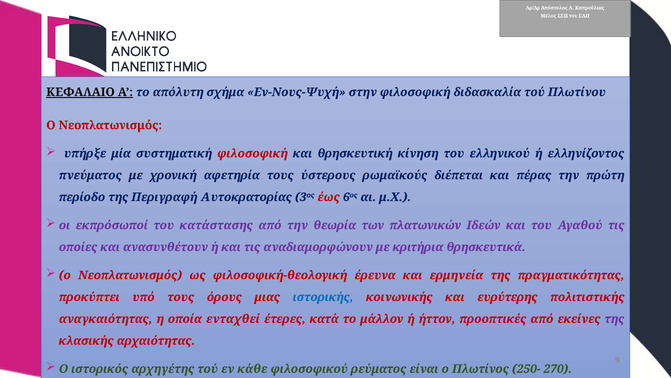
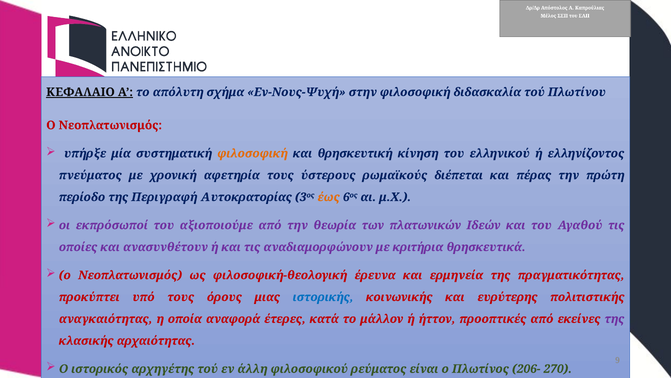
φιλοσοφική colour: red -> orange (252, 153)
έως colour: red -> orange (329, 197)
κατάστασης: κατάστασης -> αξιοποιούμε (216, 225)
ενταχθεί: ενταχθεί -> αναφορά (233, 318)
κάθε: κάθε -> άλλη (252, 368)
250-: 250- -> 206- (526, 368)
